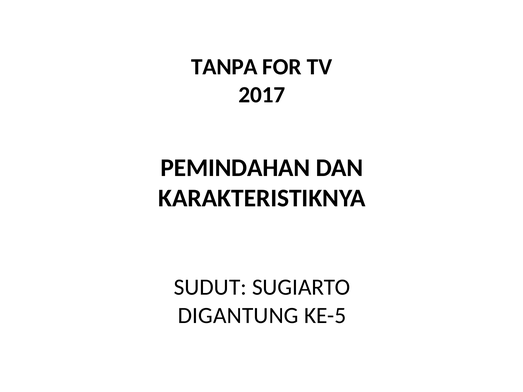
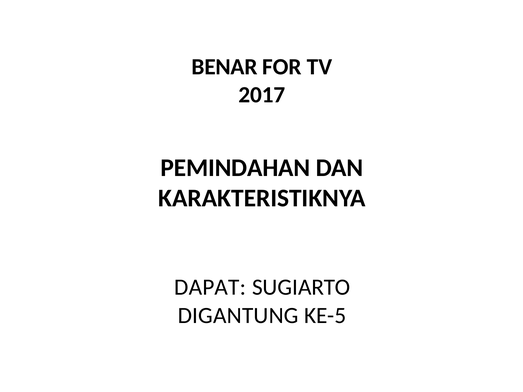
TANPA: TANPA -> BENAR (225, 67)
SUDUT: SUDUT -> DAPAT (210, 287)
